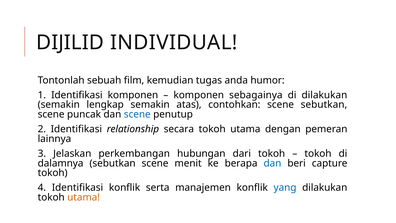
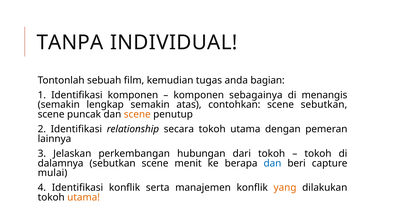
DIJILID: DIJILID -> TANPA (70, 42)
humor: humor -> bagian (268, 80)
di dilakukan: dilakukan -> menangis (324, 95)
scene colour: blue -> orange (137, 114)
tokoh: tokoh -> mulai (53, 173)
yang colour: blue -> orange (285, 187)
